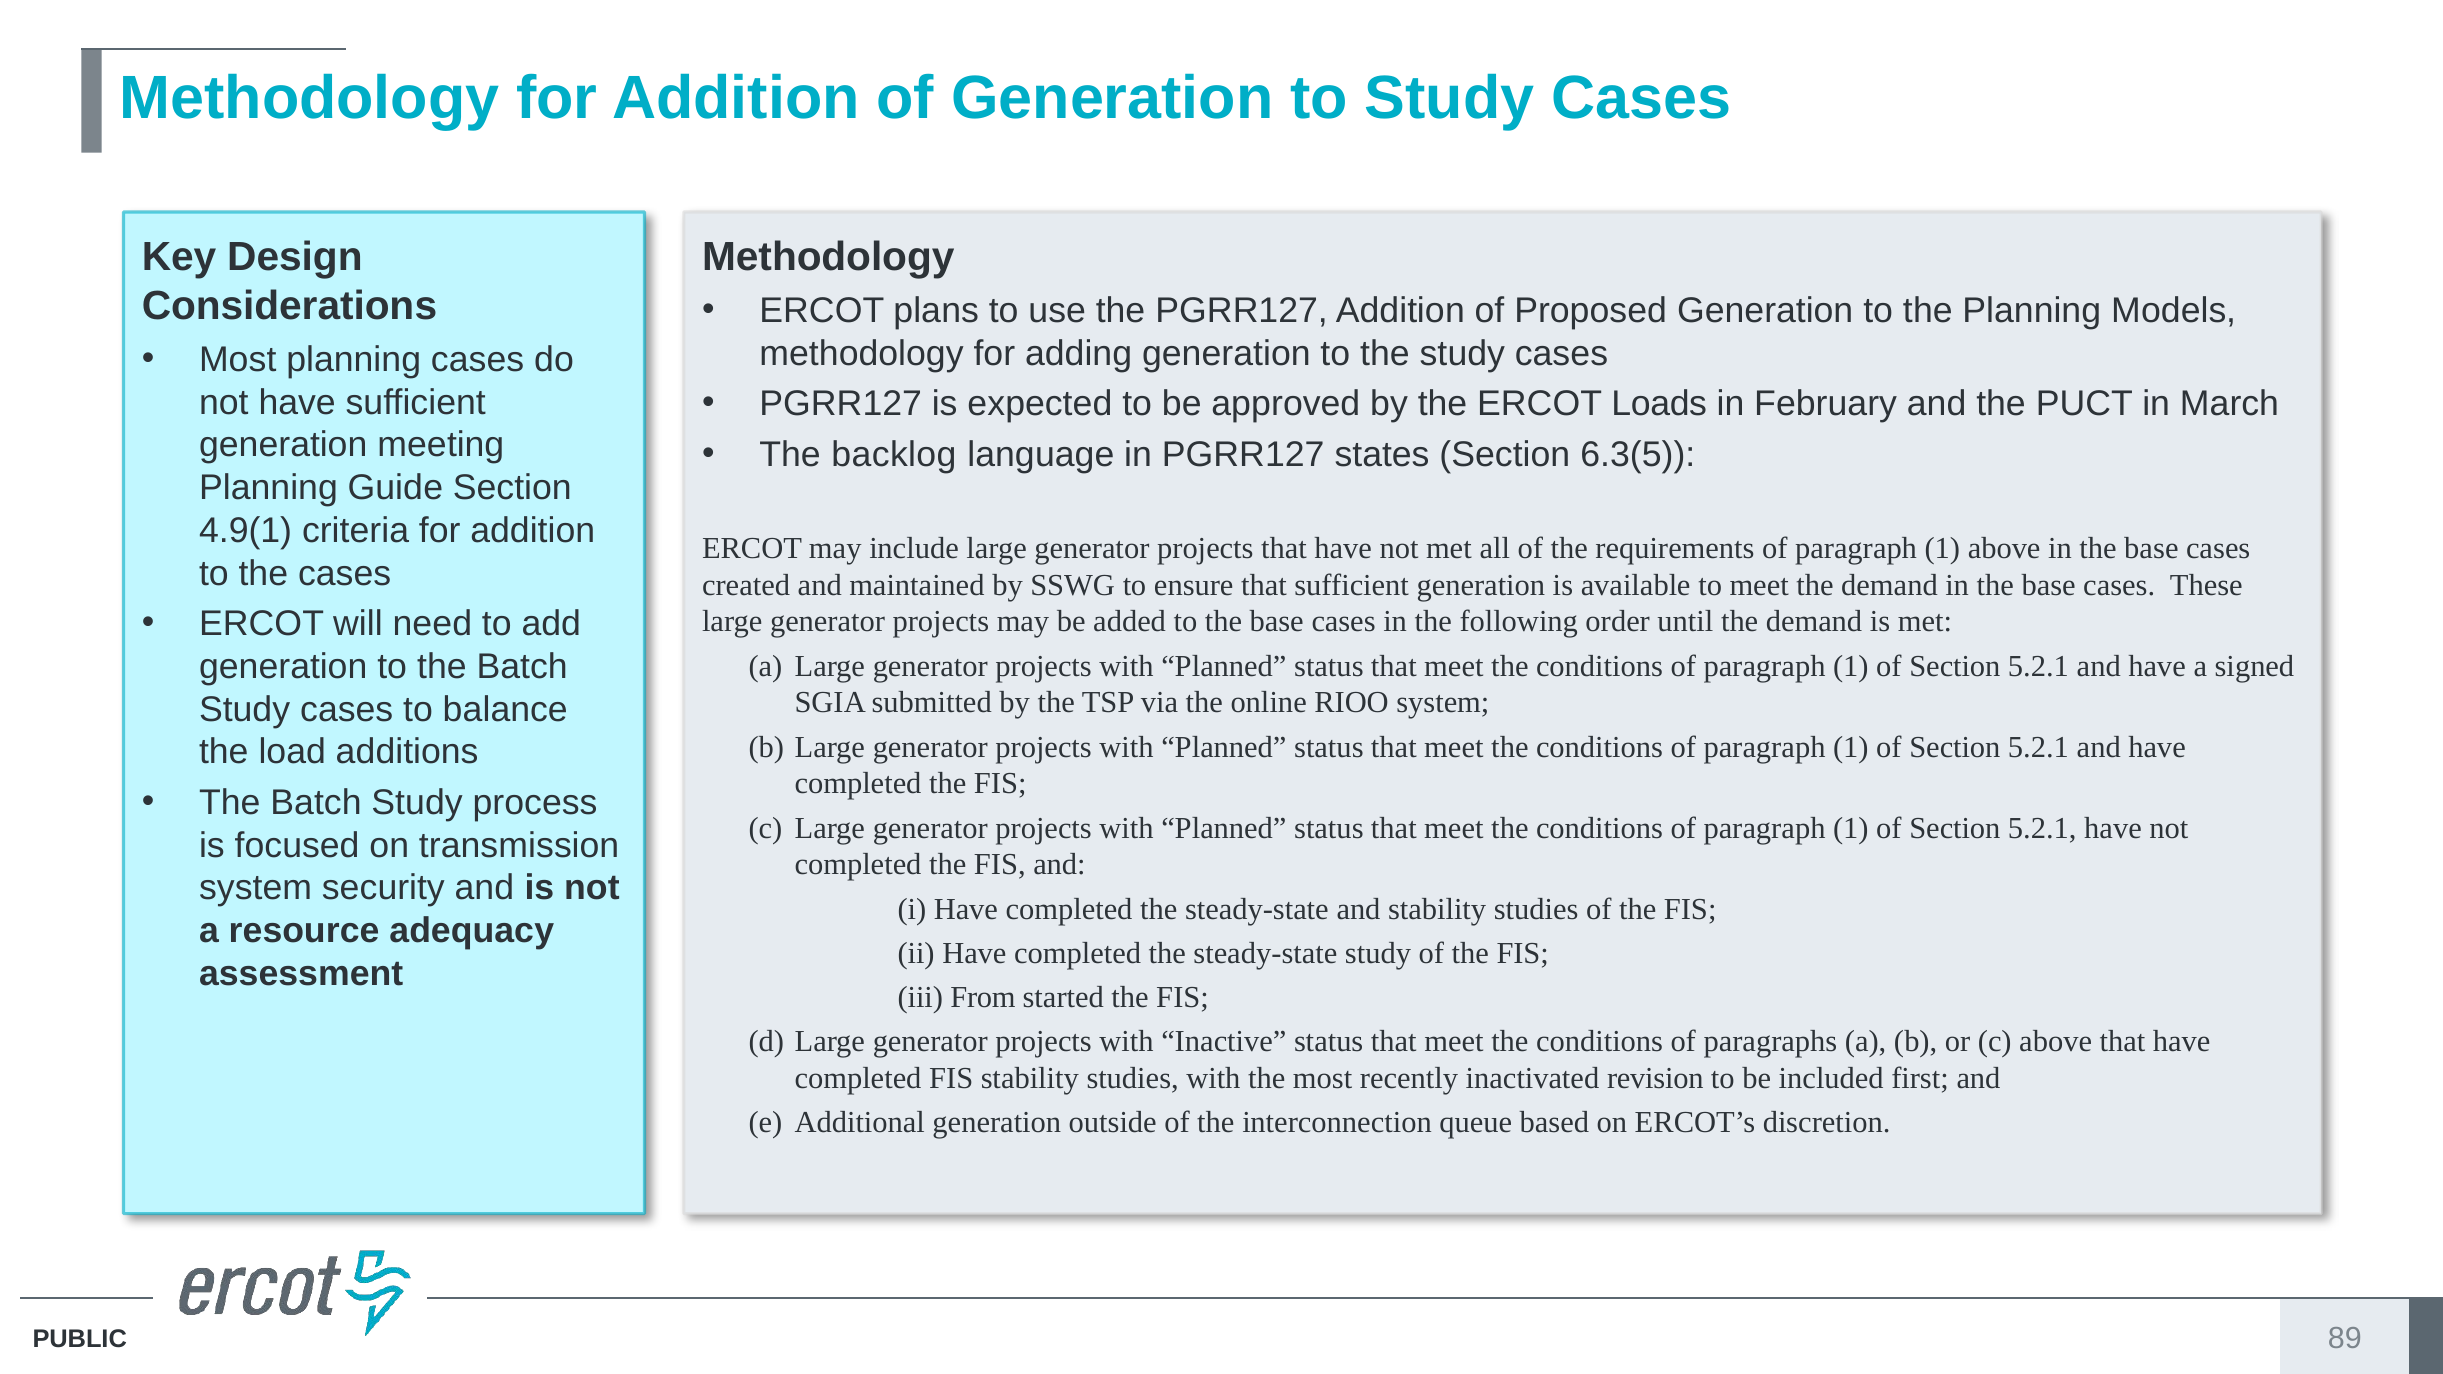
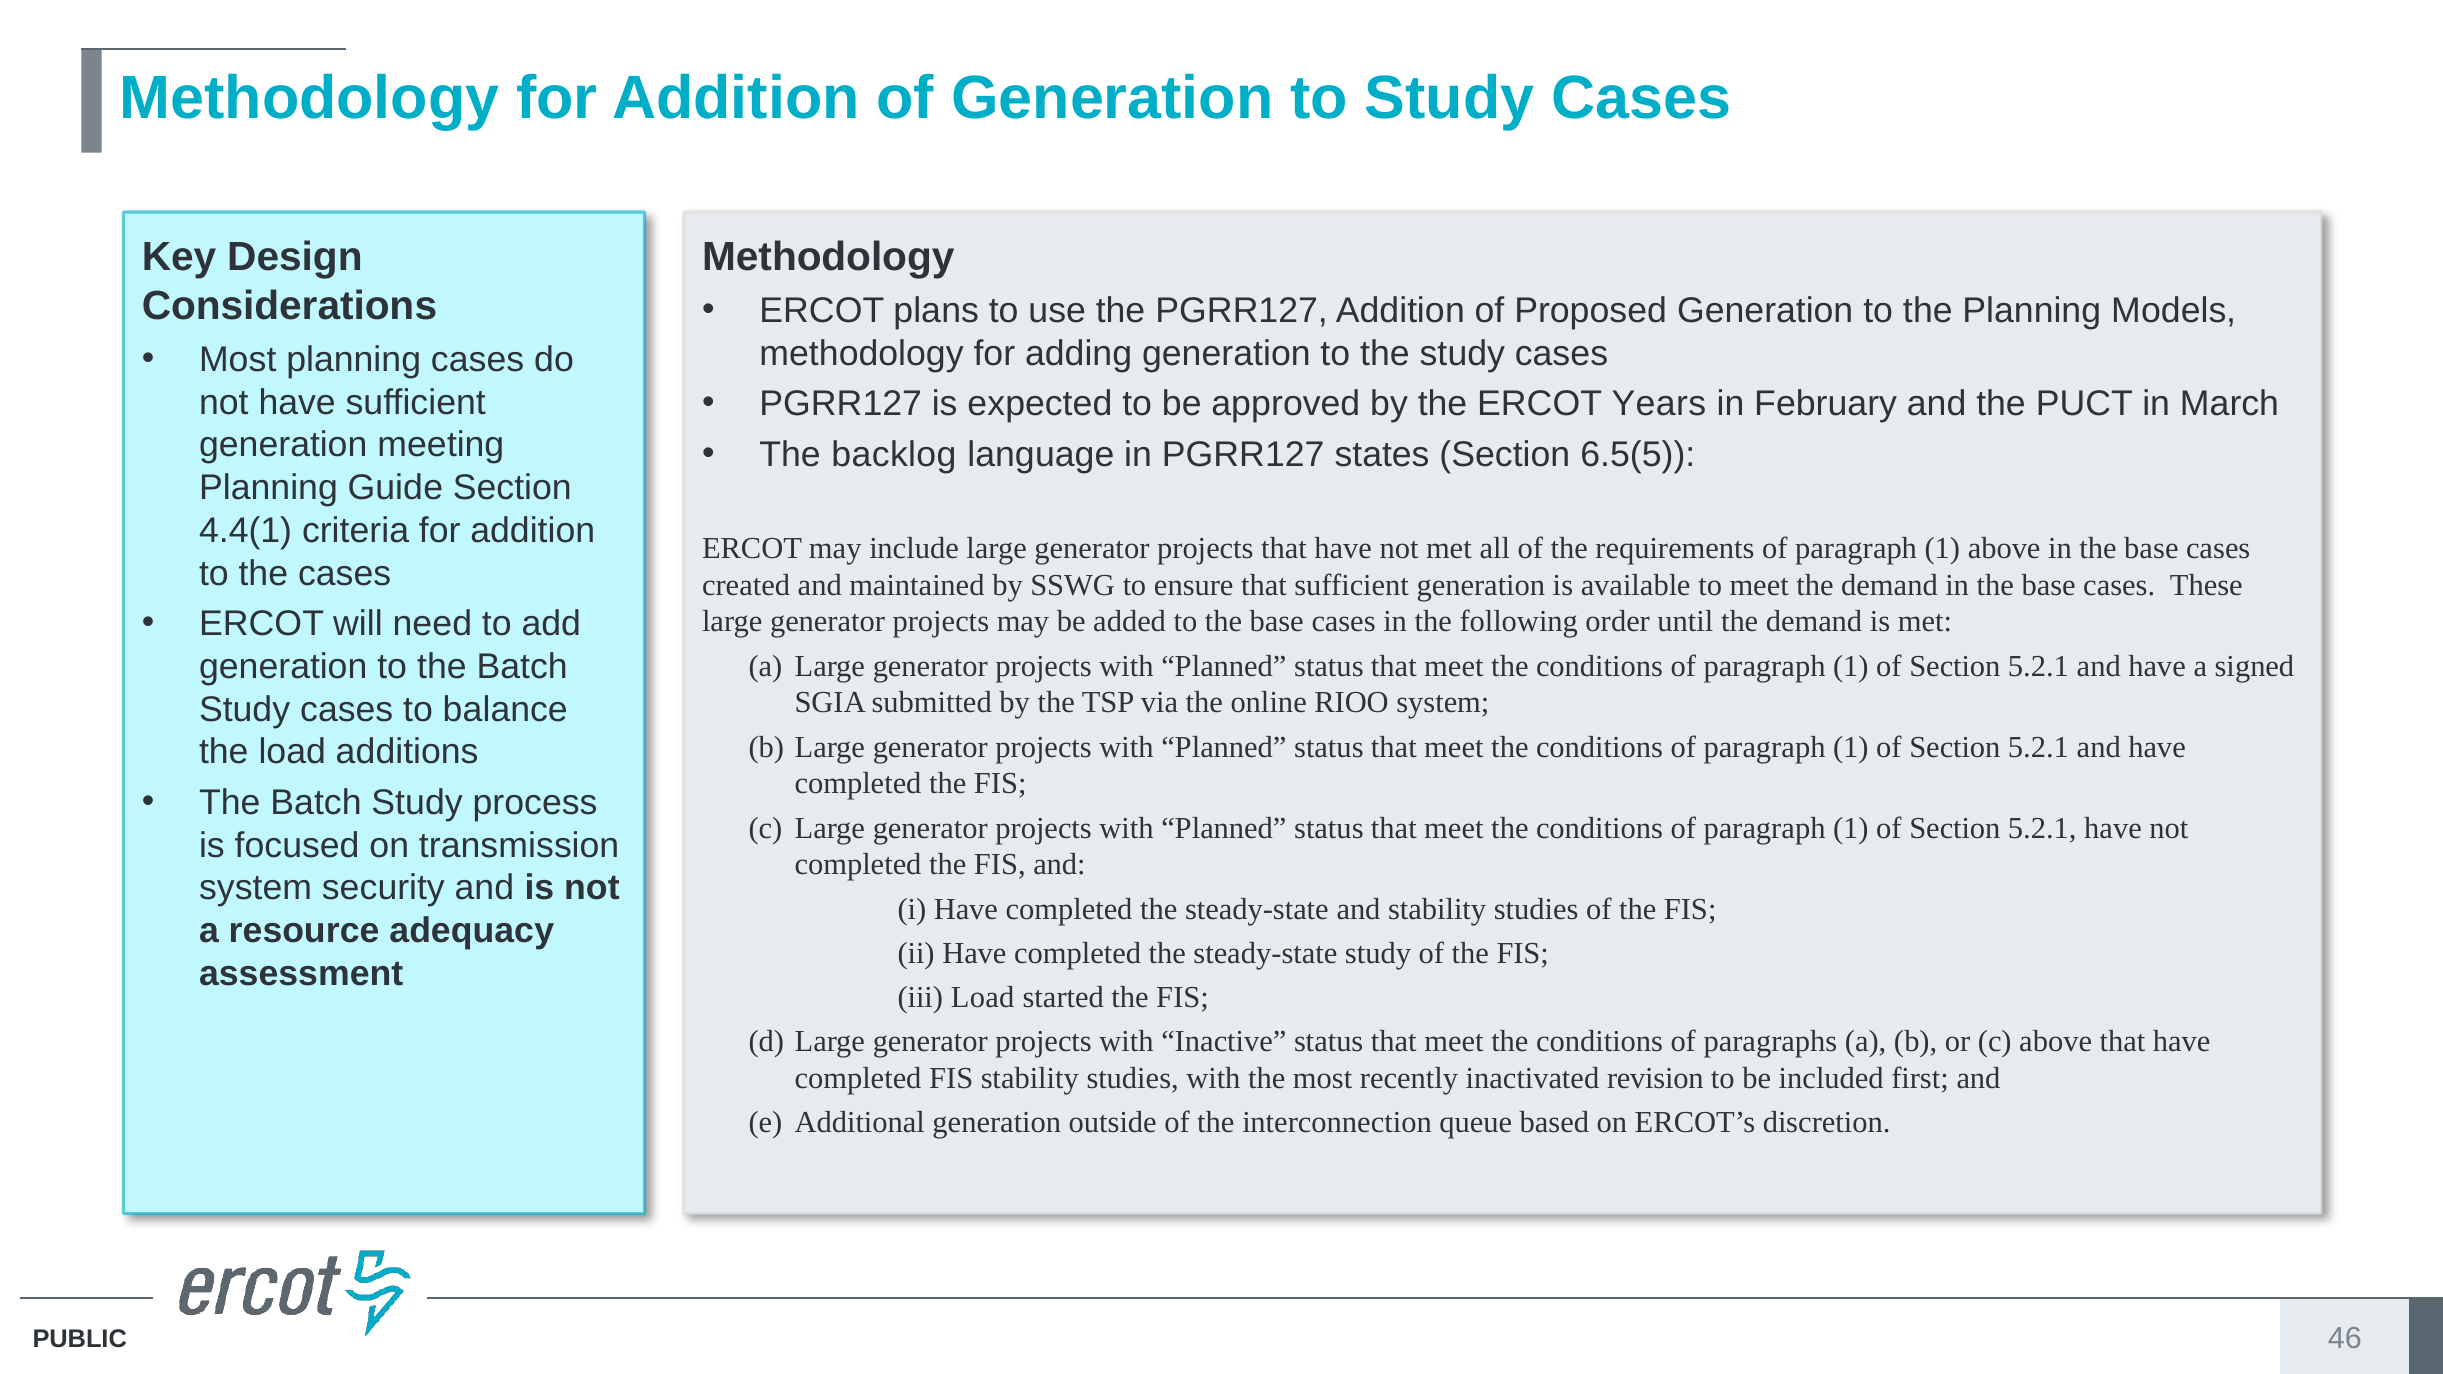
Loads: Loads -> Years (1659, 404)
6.3(5: 6.3(5 -> 6.5(5 (1638, 454)
4.9(1: 4.9(1 -> 4.4(1 (246, 531)
iii From: From -> Load (983, 998)
89: 89 -> 46 (2345, 1339)
